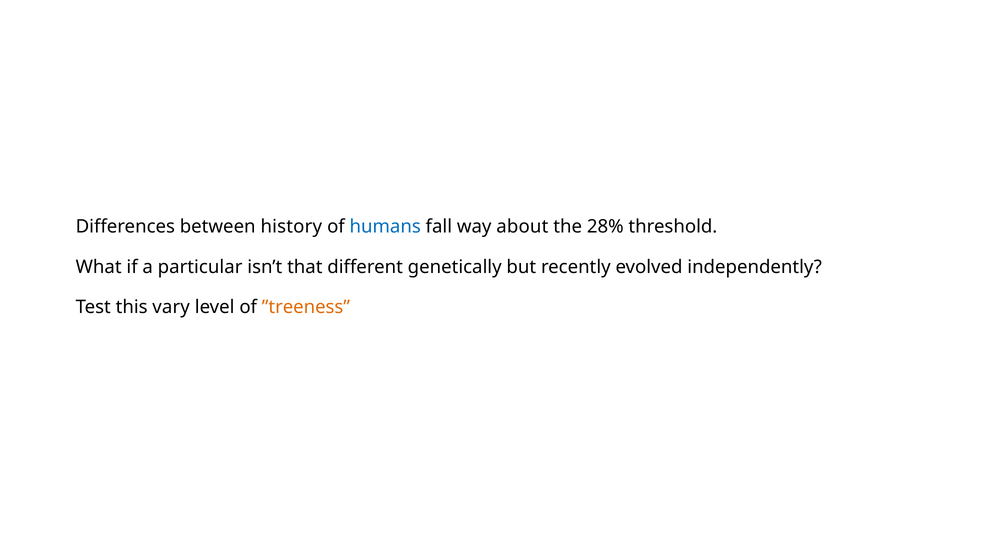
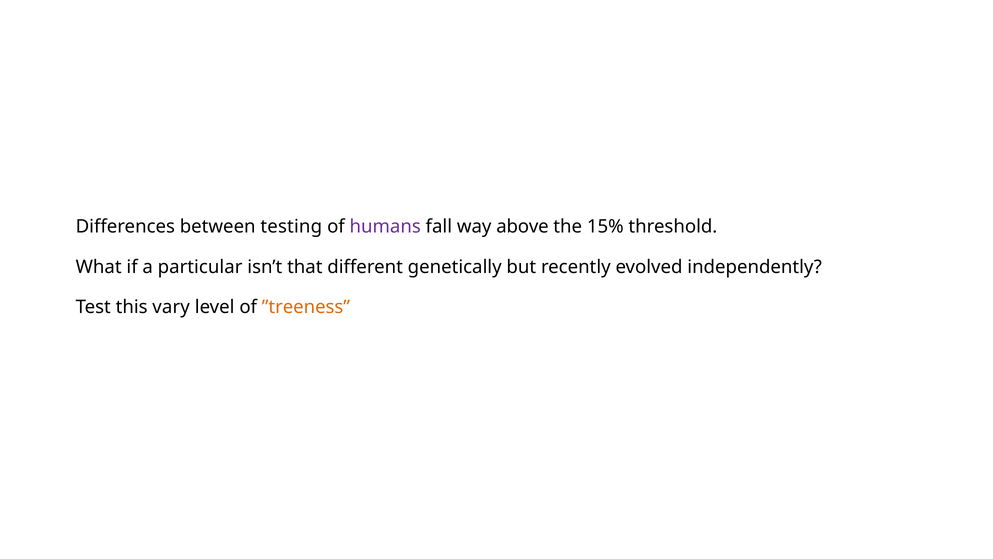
history: history -> testing (291, 227)
humans colour: blue -> purple (385, 227)
about: about -> above (523, 227)
28%: 28% -> 15% (605, 227)
